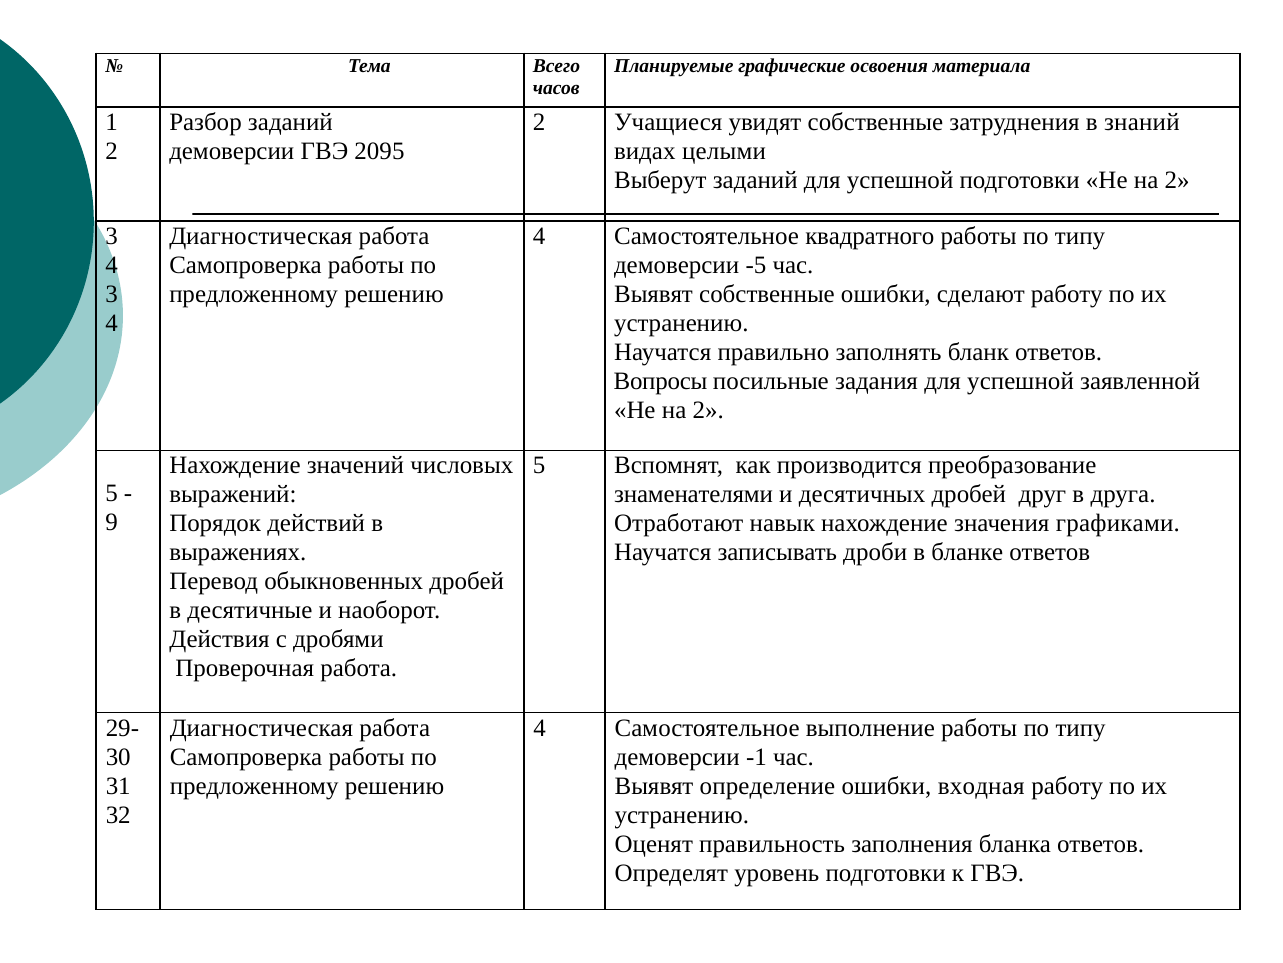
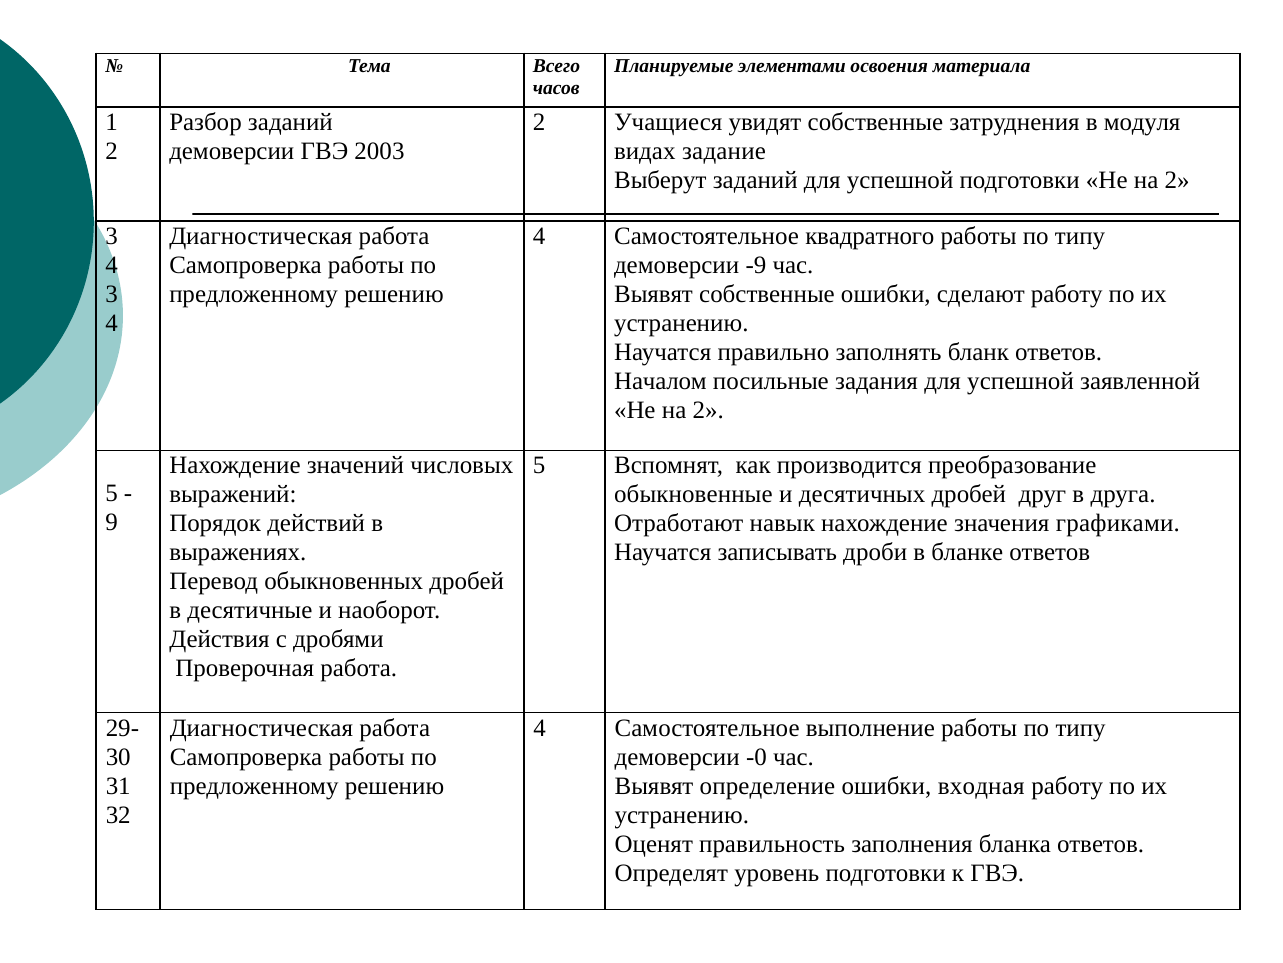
графические: графические -> элементами (792, 66)
знаний: знаний -> модуля (1142, 122)
2095: 2095 -> 2003 (379, 151)
целыми: целыми -> задание (724, 151)
-5: -5 -> -9 (756, 265)
Вопросы: Вопросы -> Началом (660, 381)
знаменателями: знаменателями -> обыкновенные (693, 494)
-1: -1 -> -0 (756, 756)
